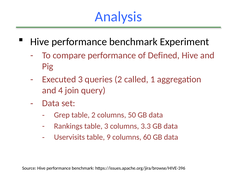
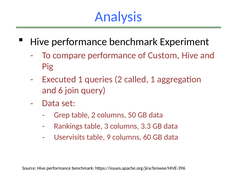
Defined: Defined -> Custom (164, 55)
Executed 3: 3 -> 1 (80, 79)
4: 4 -> 6 (61, 90)
